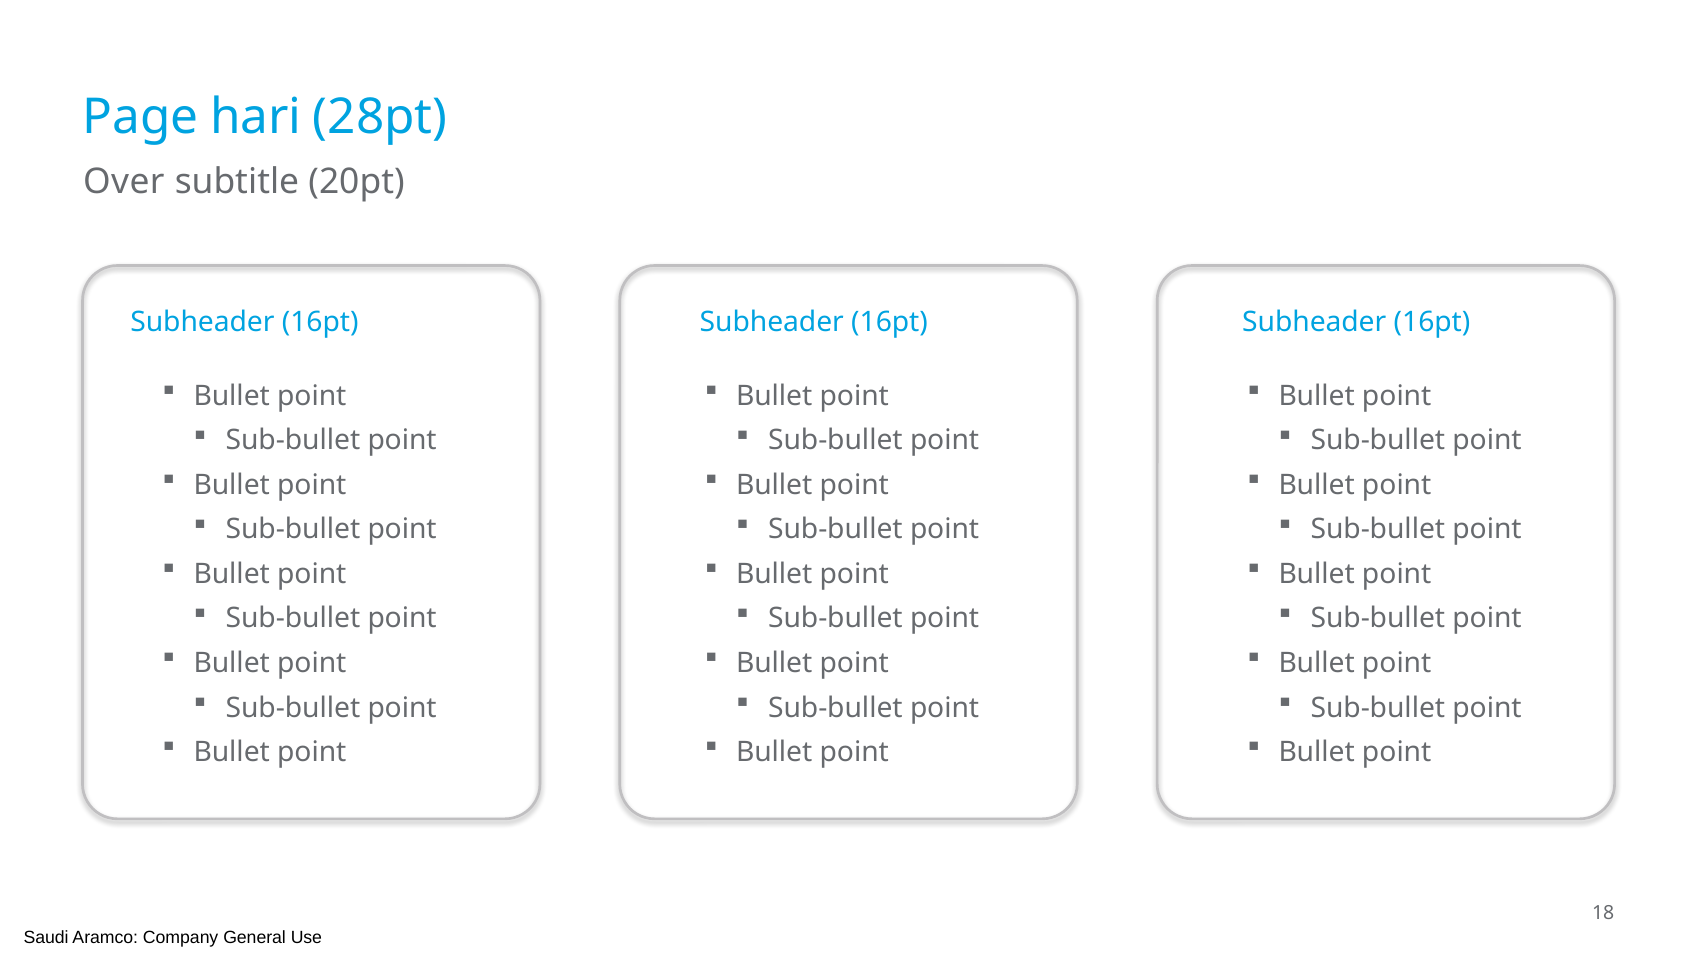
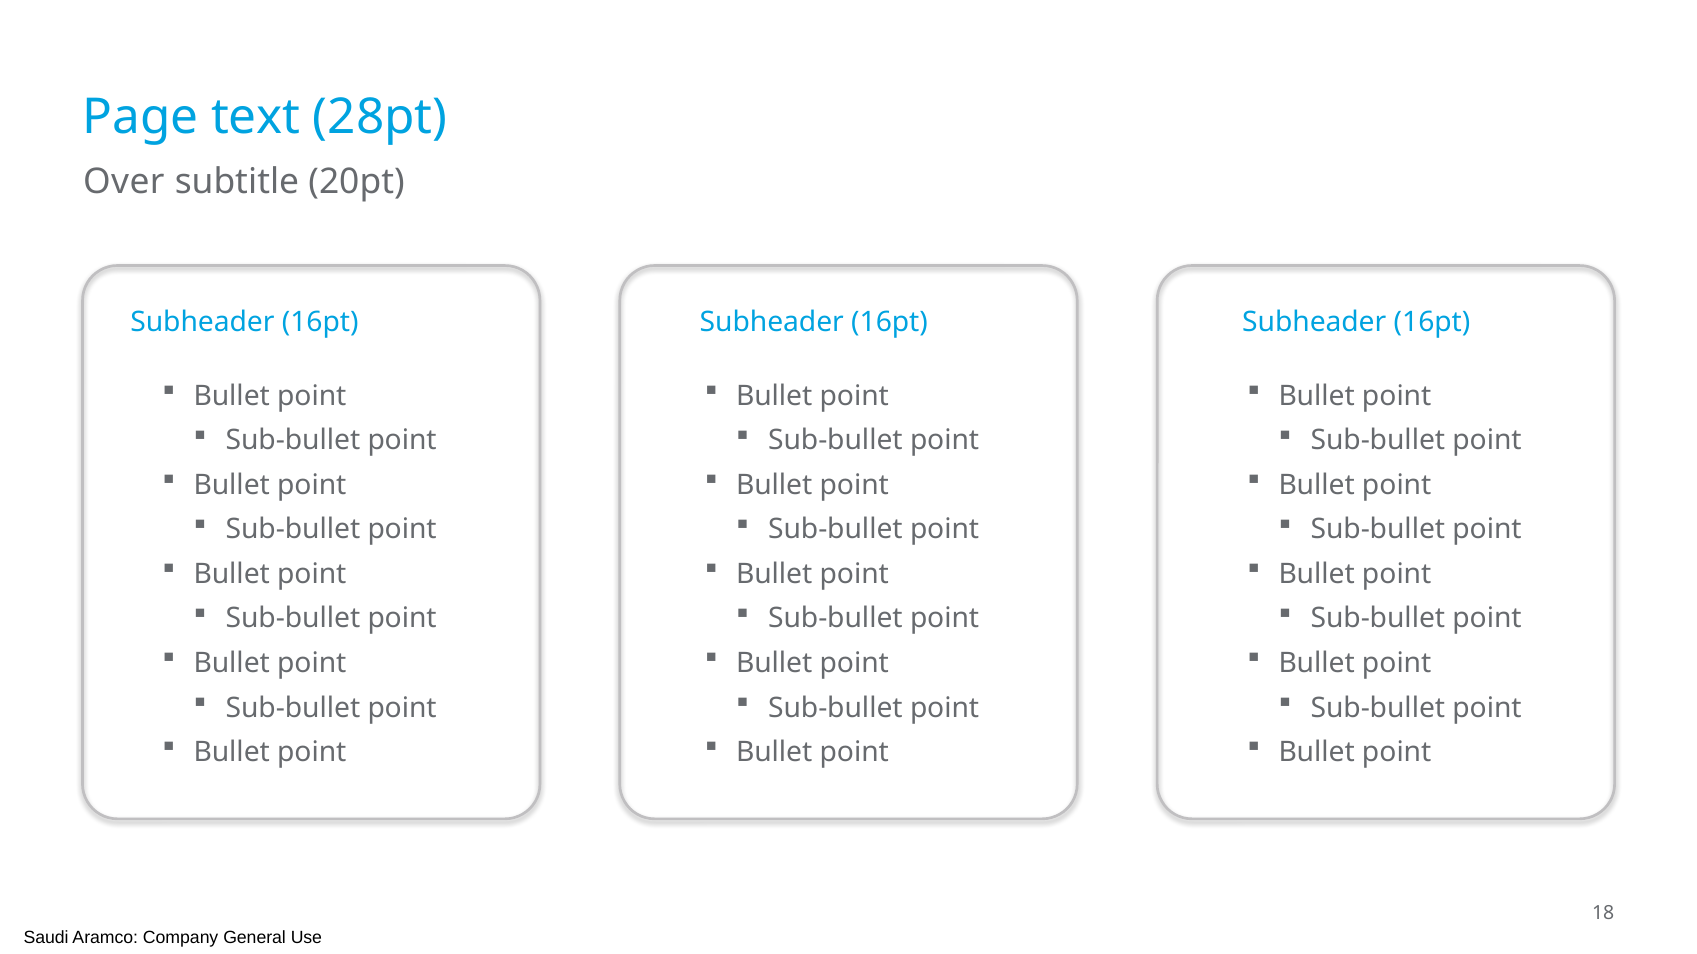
hari: hari -> text (256, 117)
